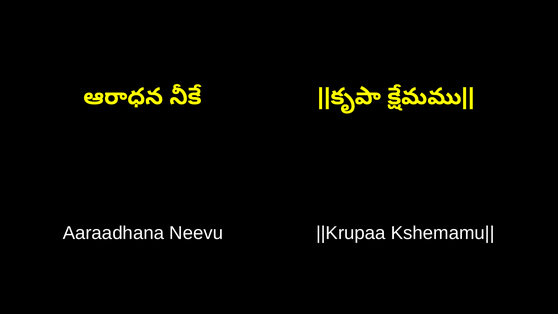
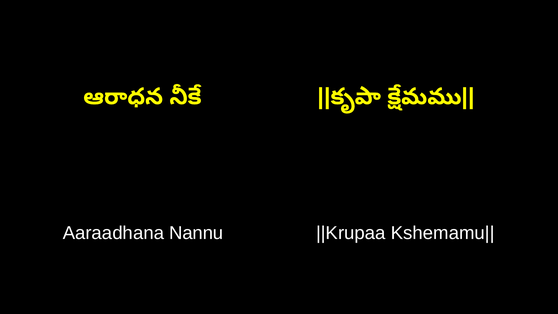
Neevu: Neevu -> Nannu (196, 233)
